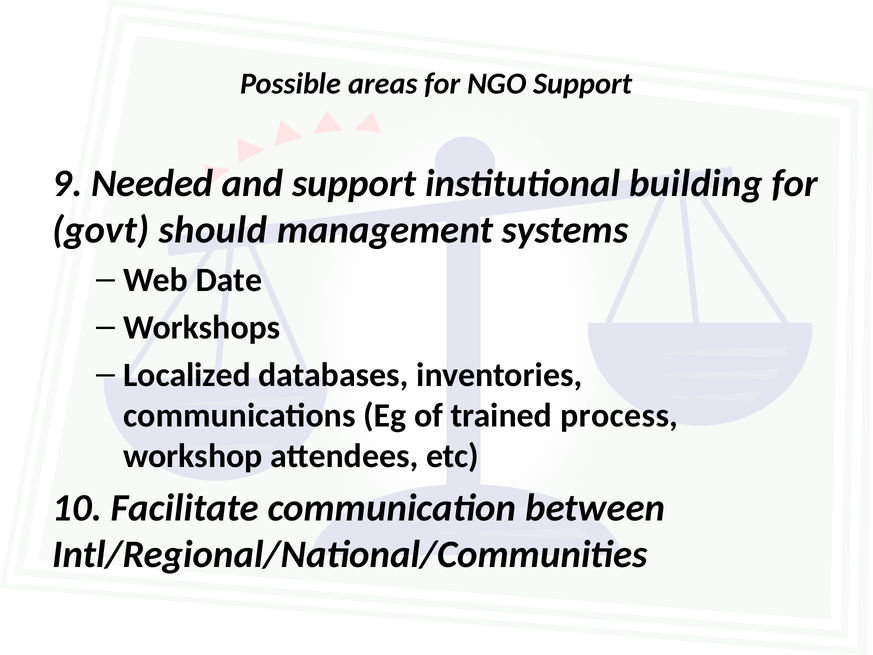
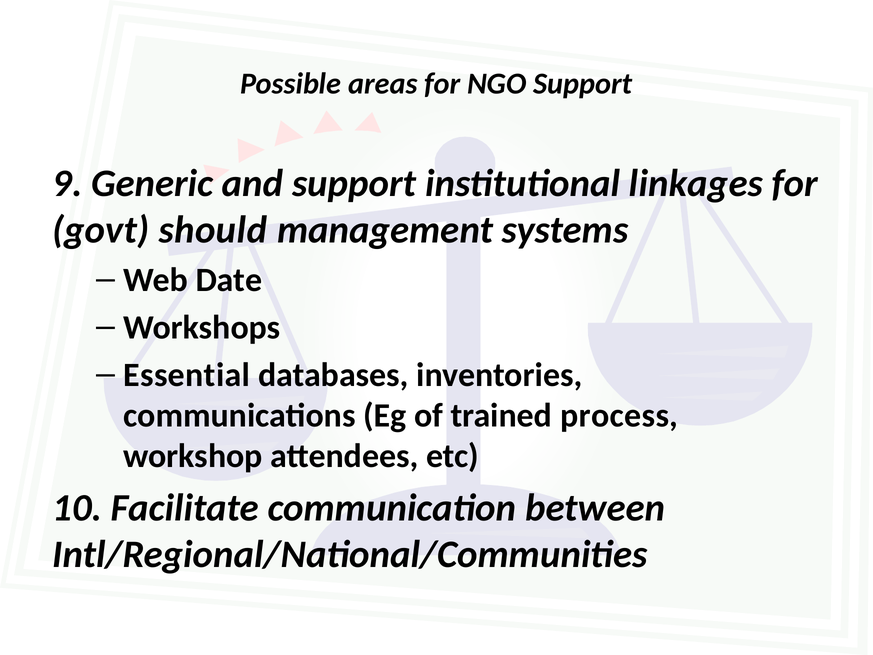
Needed: Needed -> Generic (152, 183)
building: building -> linkages (696, 183)
Localized: Localized -> Essential (187, 375)
